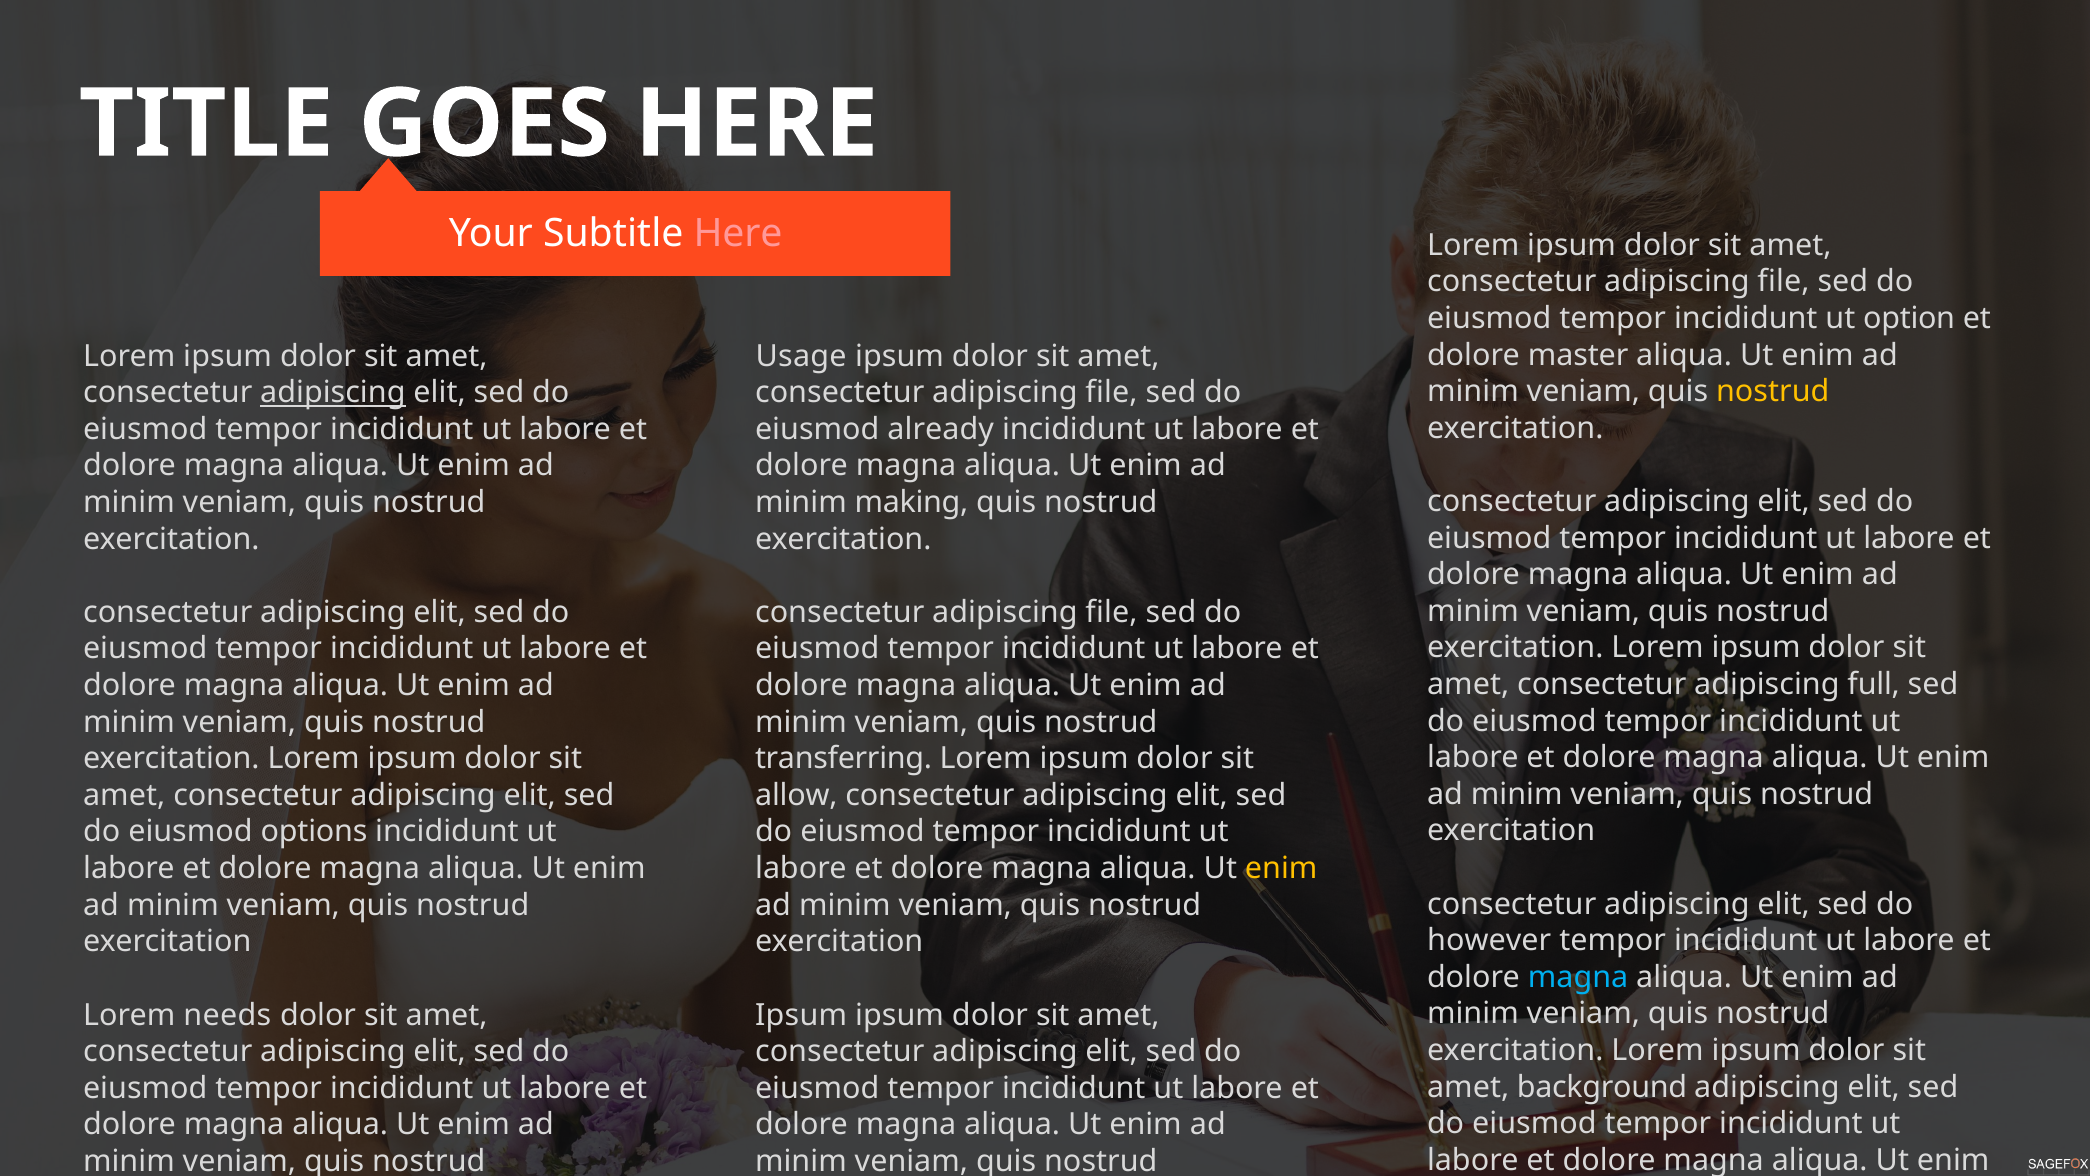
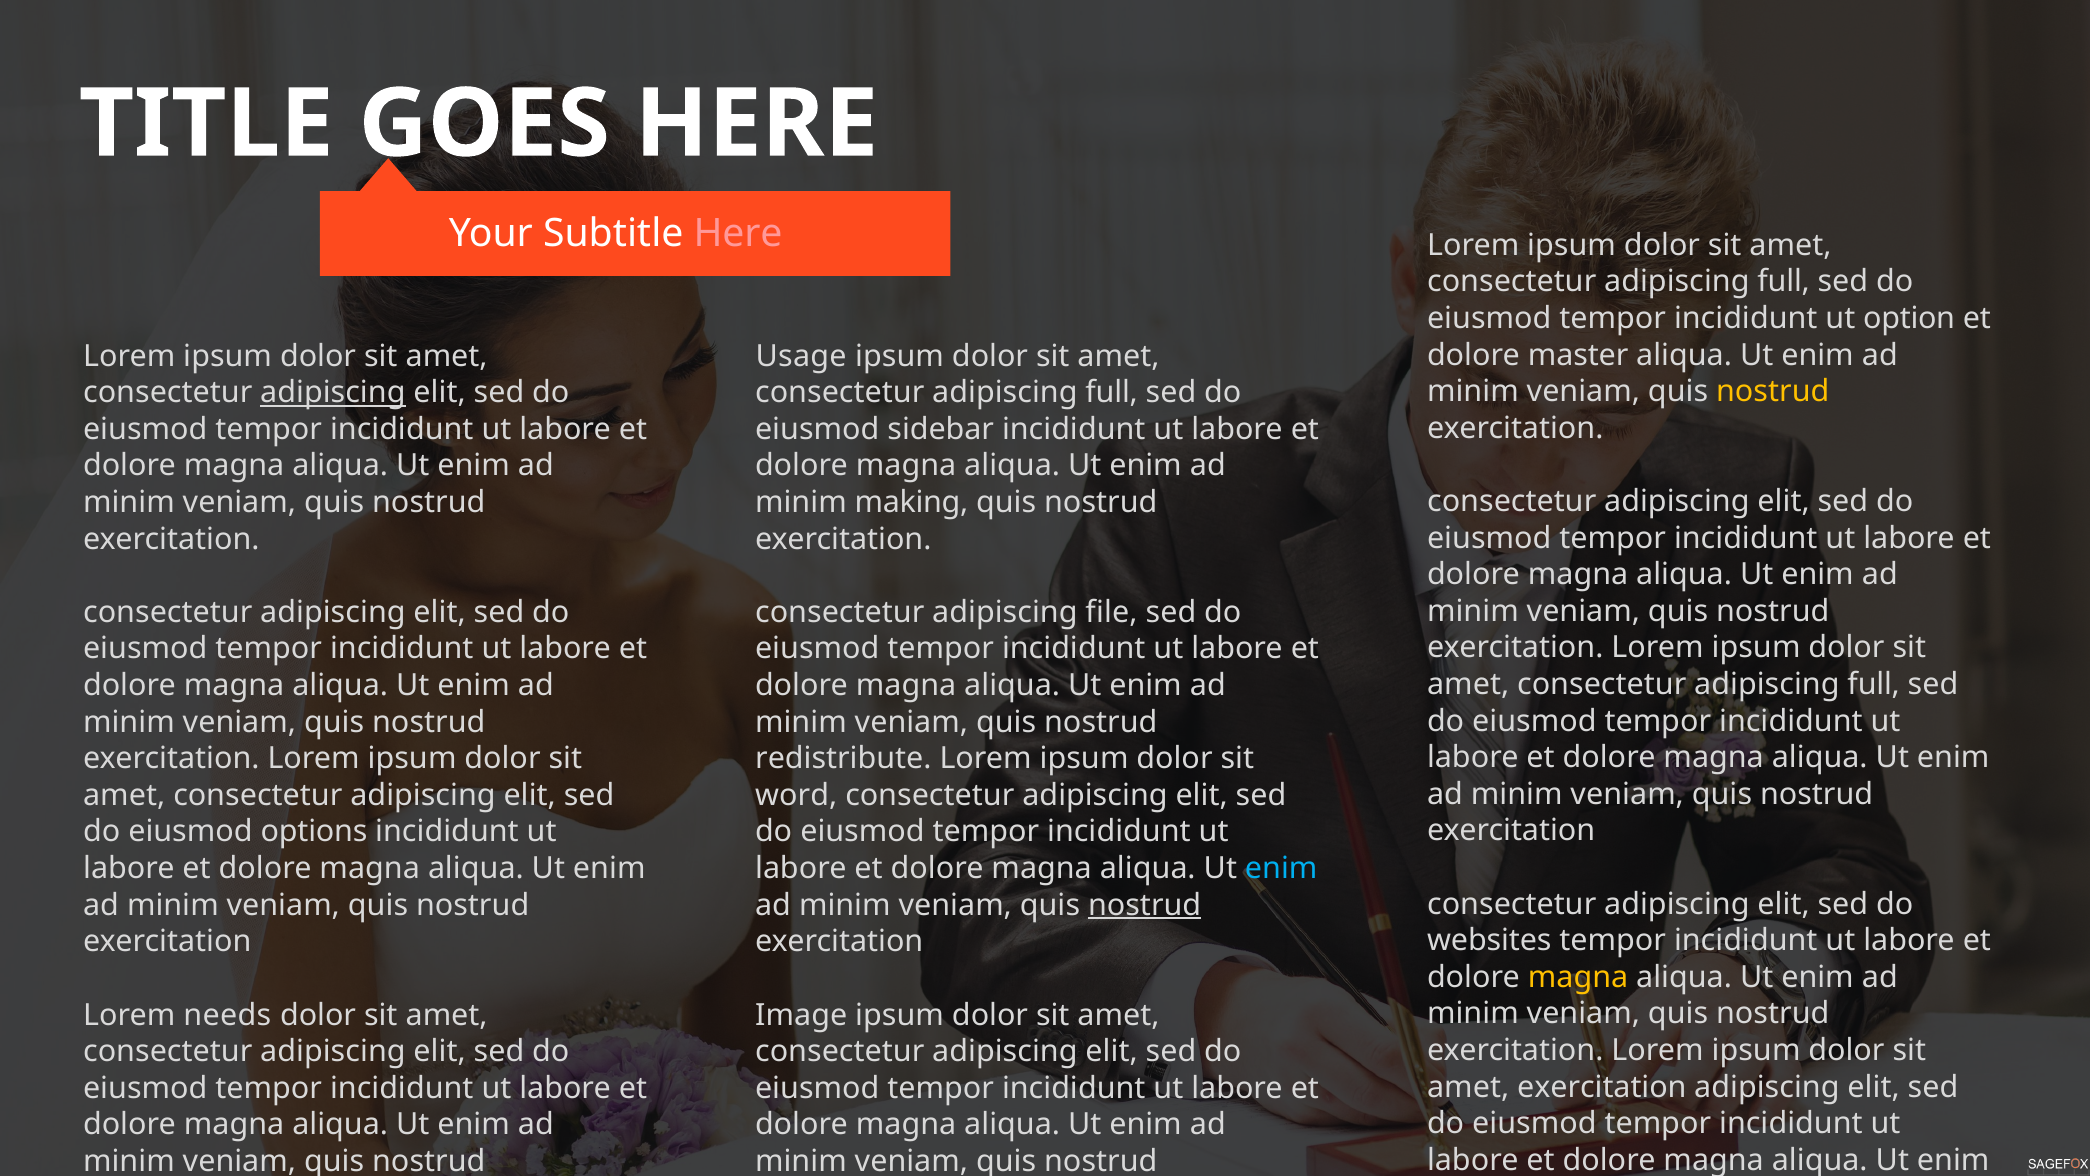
file: file -> full (1784, 282)
file: file -> full (1112, 392)
already: already -> sidebar (941, 429)
transferring: transferring -> redistribute (843, 758)
allow: allow -> word (796, 795)
enim colour: yellow -> light blue (1281, 868)
nostrud underline: none -> present (1145, 905)
however: however -> websites (1489, 940)
magna colour: light blue -> yellow (1578, 977)
Ipsum: Ipsum -> Image (801, 1015)
amet background: background -> exercitation (1602, 1087)
